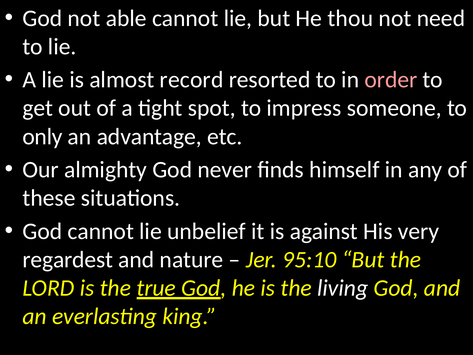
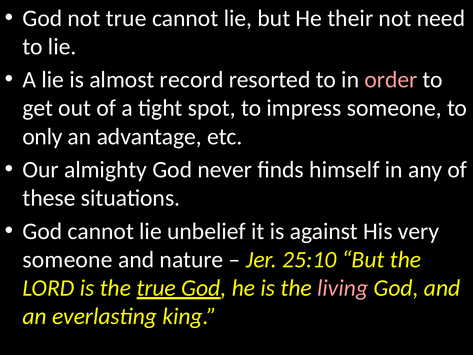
not able: able -> true (126, 18)
thou: thou -> their (350, 18)
regardest: regardest -> someone (68, 259)
95:10: 95:10 -> 25:10 (309, 259)
living colour: white -> pink (343, 288)
